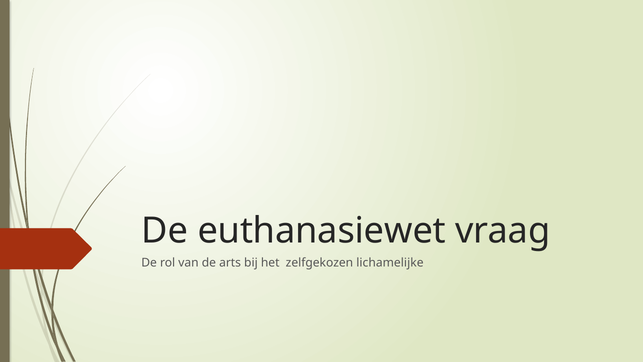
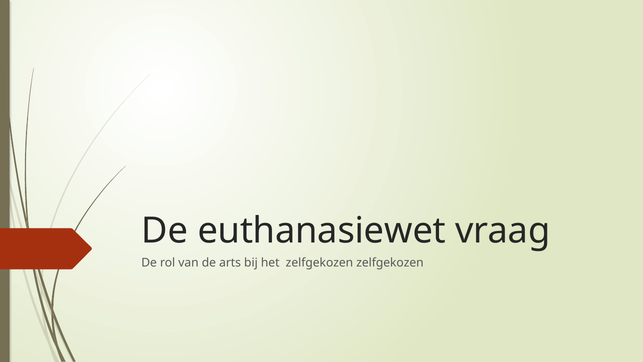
zelfgekozen lichamelijke: lichamelijke -> zelfgekozen (390, 262)
